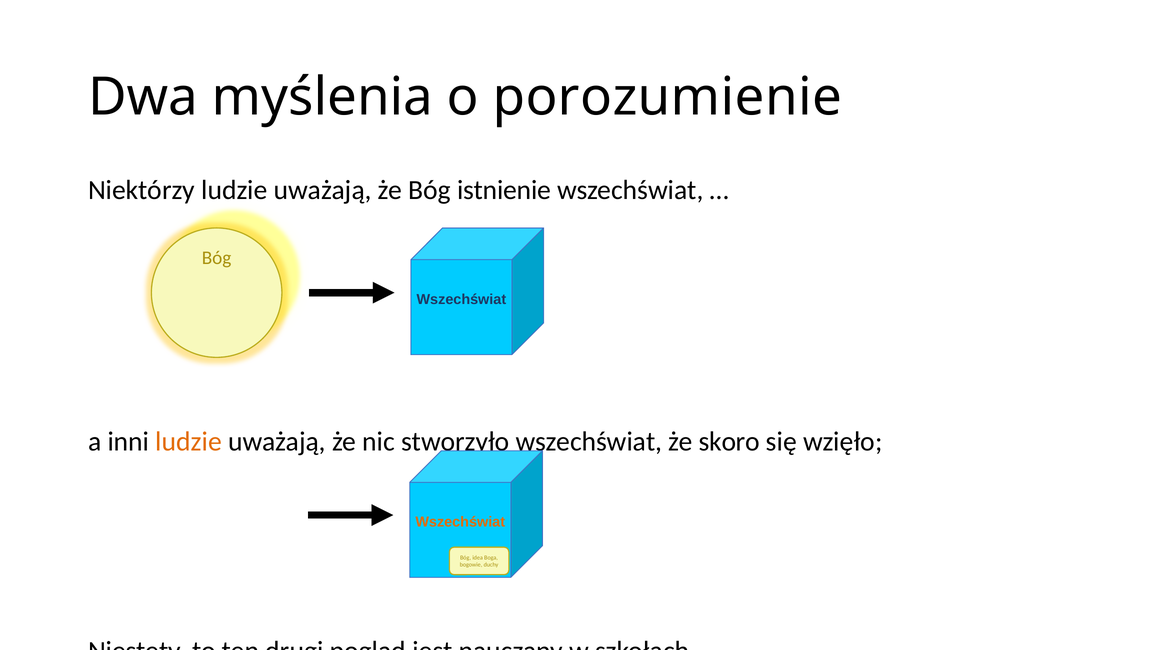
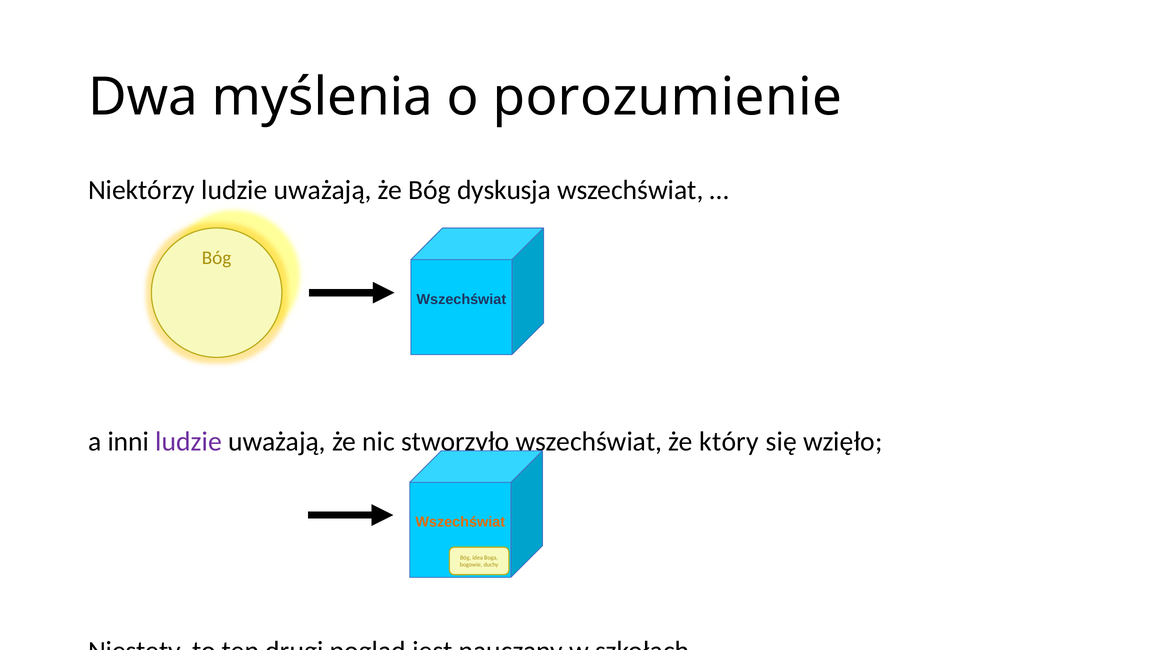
istnienie: istnienie -> dyskusja (504, 190)
ludzie colour: orange -> purple (189, 441)
skoro: skoro -> który (729, 441)
